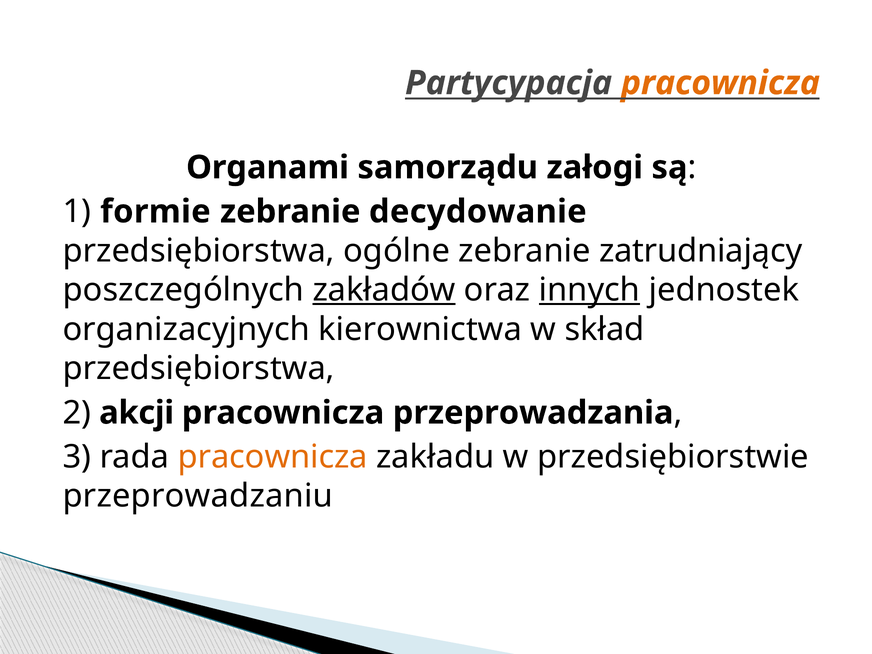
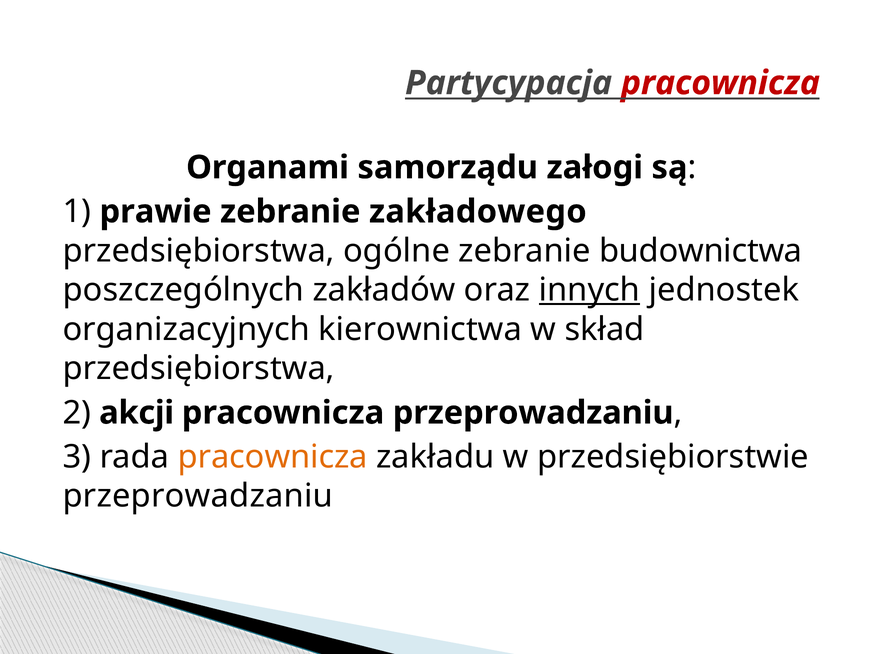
pracownicza colour: orange -> red (720, 83)
formie: formie -> prawie (156, 212)
decydowanie: decydowanie -> zakładowego (478, 212)
zatrudniający: zatrudniający -> budownictwa (701, 251)
zakładów underline: present -> none (384, 290)
pracownicza przeprowadzania: przeprowadzania -> przeprowadzaniu (533, 413)
